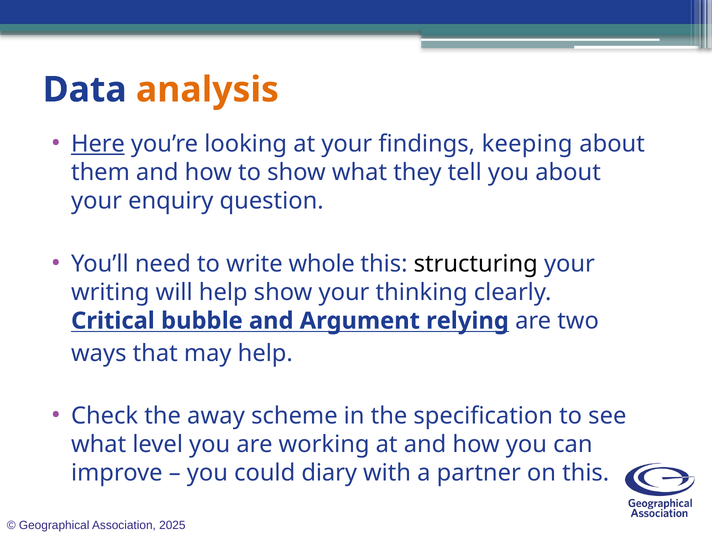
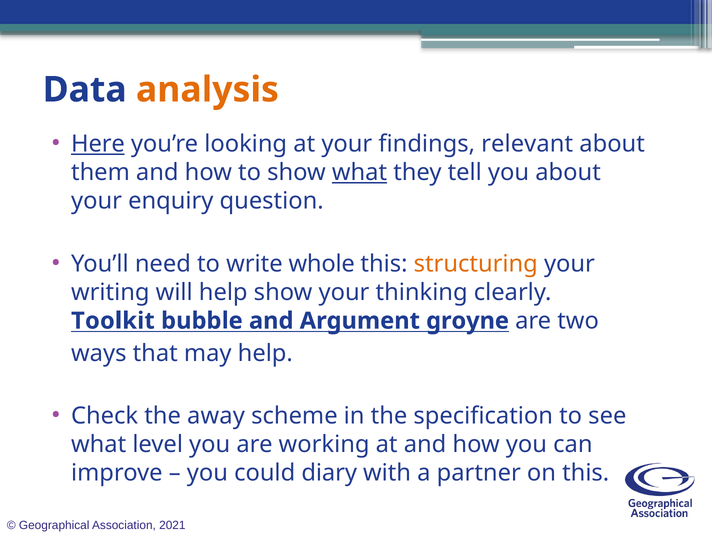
keeping: keeping -> relevant (527, 144)
what underline: none -> present (360, 172)
structuring colour: black -> orange (476, 264)
Critical: Critical -> Toolkit (113, 321)
relying: relying -> groyne (468, 321)
2025: 2025 -> 2021 (172, 525)
